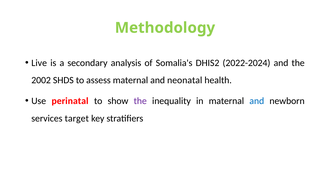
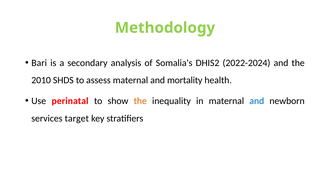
Live: Live -> Bari (39, 63)
2002: 2002 -> 2010 (41, 80)
neonatal: neonatal -> mortality (185, 80)
the colour: purple -> orange (140, 101)
